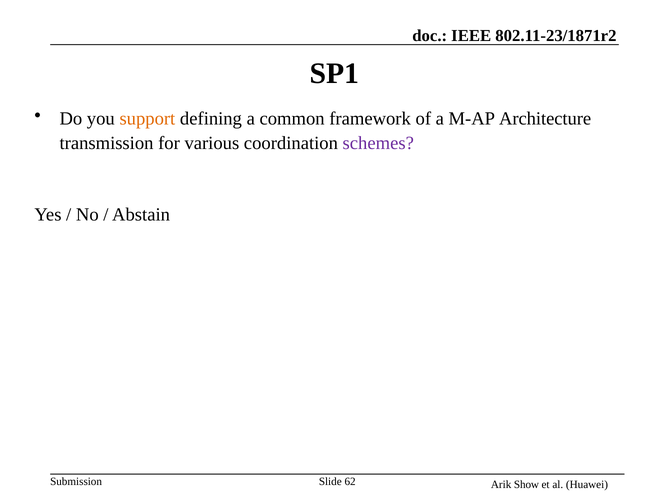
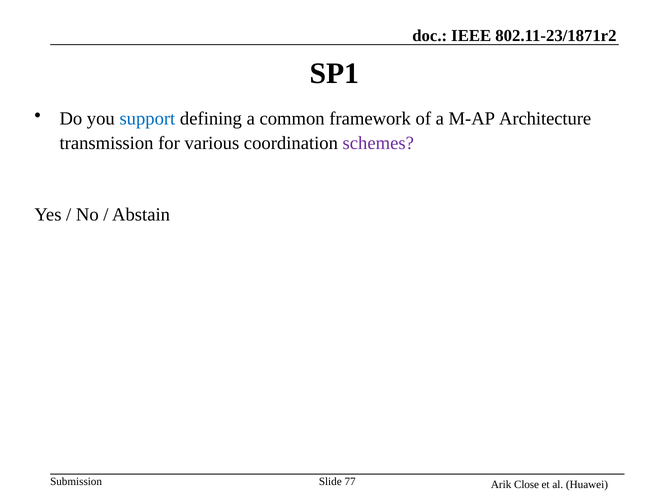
support colour: orange -> blue (147, 118)
62: 62 -> 77 (350, 481)
Show: Show -> Close (527, 485)
